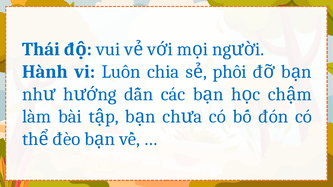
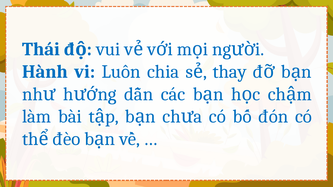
phôi: phôi -> thay (230, 72)
